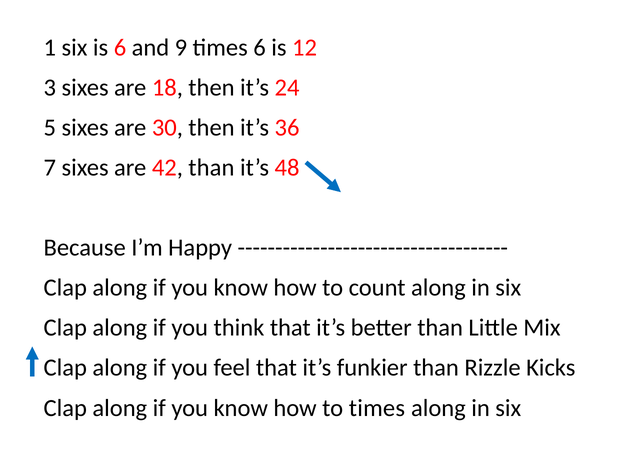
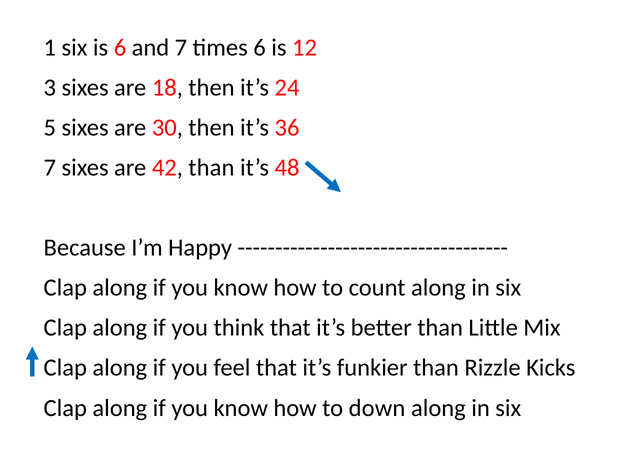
and 9: 9 -> 7 (181, 48)
to times: times -> down (377, 408)
